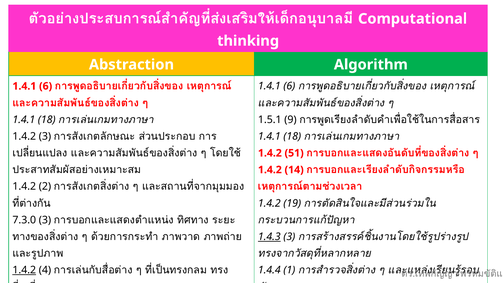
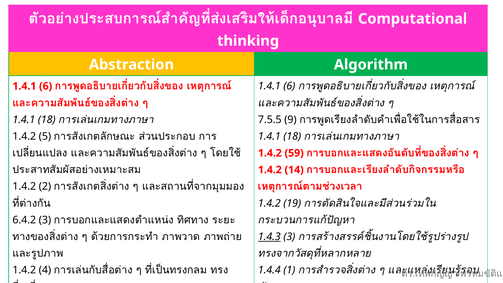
1.5.1: 1.5.1 -> 7.5.5 (270, 120)
3: 3 -> 5 (45, 136)
51: 51 -> 59 (294, 153)
7.3.0: 7.3.0 -> 6.4.2 (24, 220)
1.4.2 underline: present -> none (24, 270)
